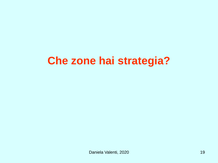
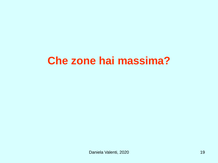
strategia: strategia -> massima (144, 61)
